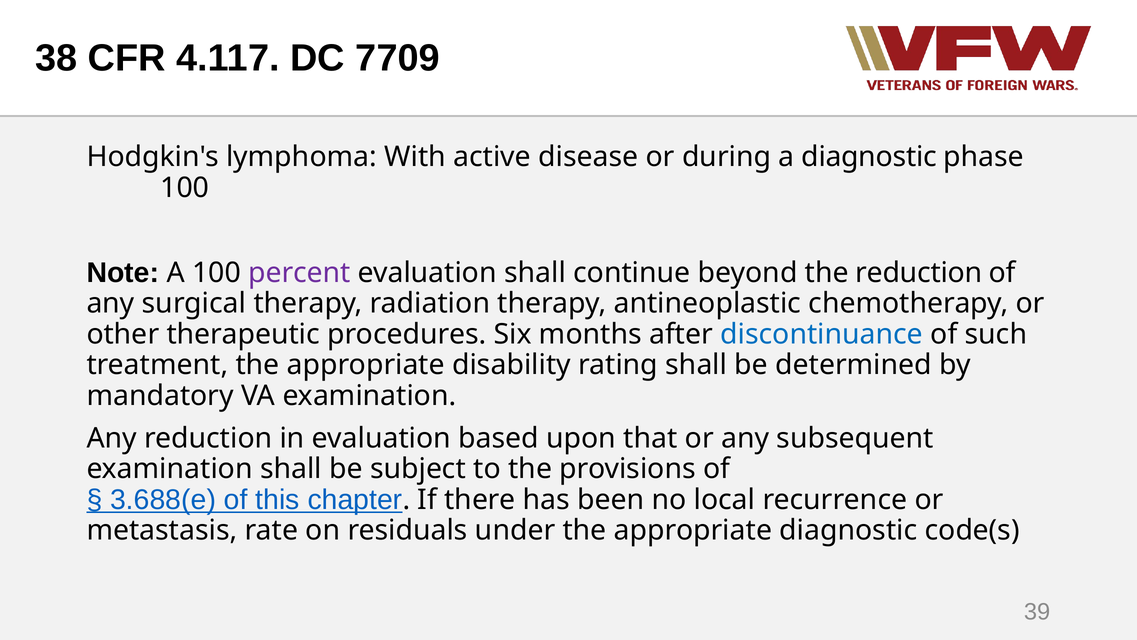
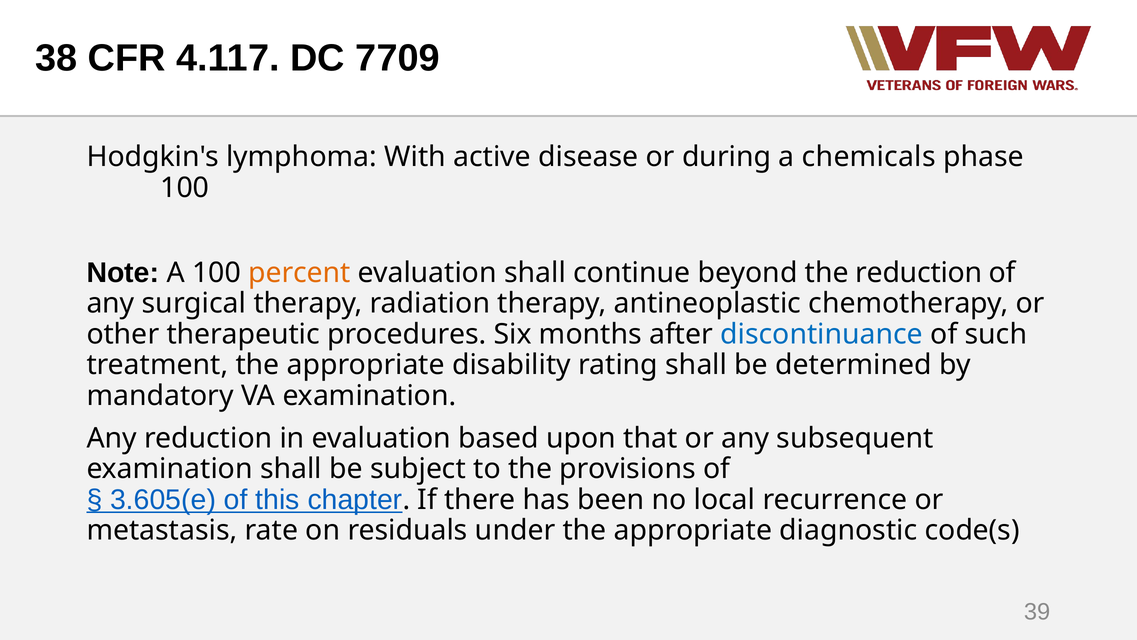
a diagnostic: diagnostic -> chemicals (869, 157)
percent colour: purple -> orange (299, 273)
3.688(e: 3.688(e -> 3.605(e (163, 499)
